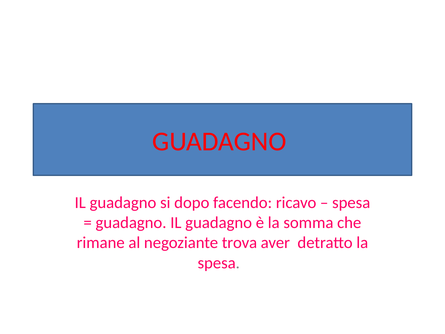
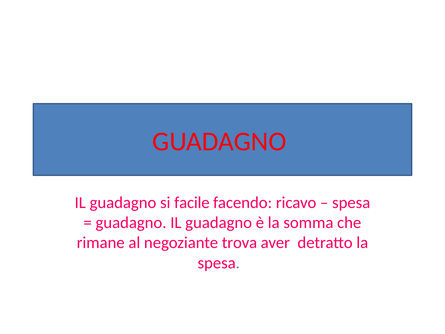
dopo: dopo -> facile (192, 203)
